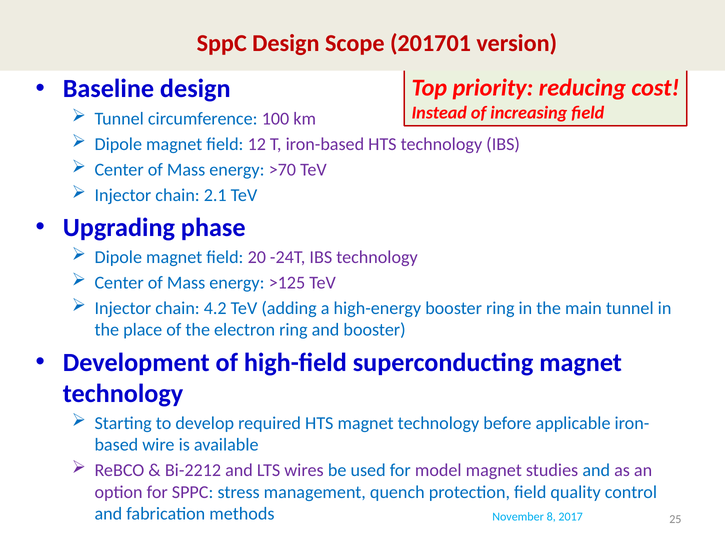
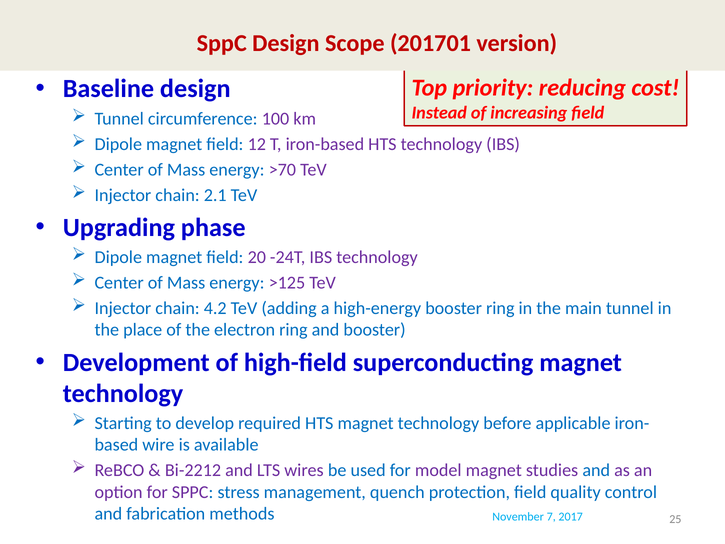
8: 8 -> 7 (551, 517)
